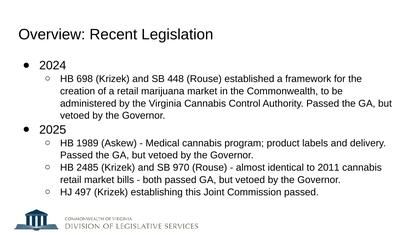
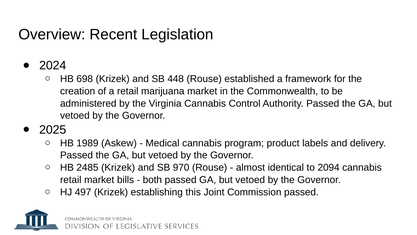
2011: 2011 -> 2094 (329, 167)
